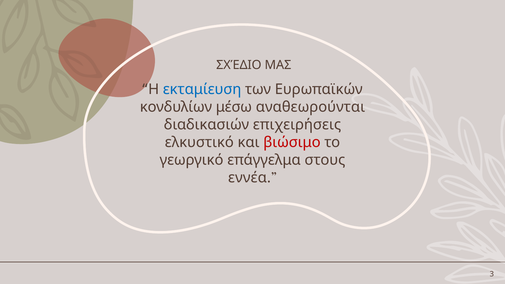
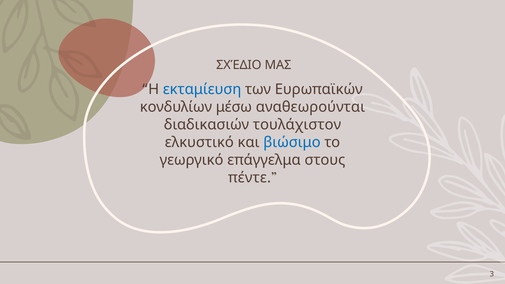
επιχειρήσεις: επιχειρήσεις -> τουλάχιστον (297, 125)
βιώσιμο colour: red -> blue (292, 142)
εννέα: εννέα -> πέντε (249, 178)
